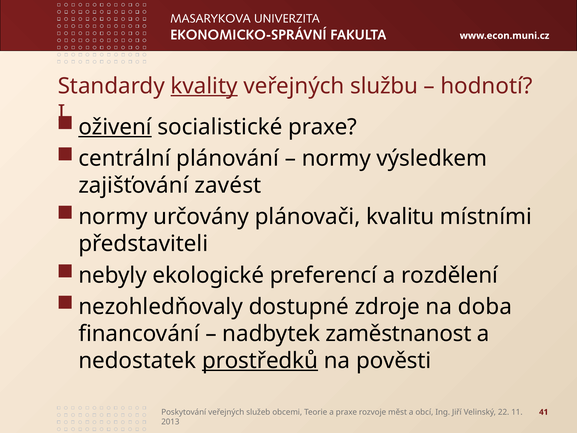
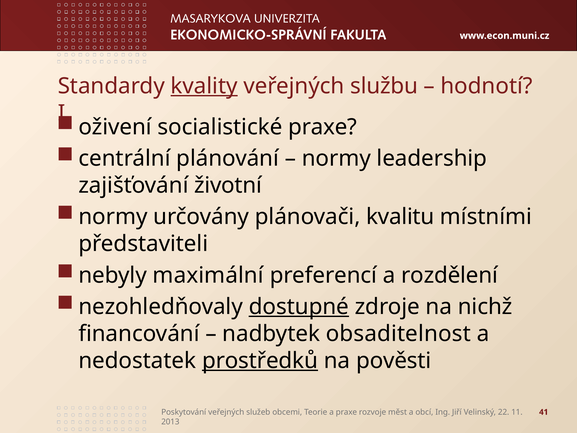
oživení underline: present -> none (115, 127)
výsledkem: výsledkem -> leadership (432, 158)
zavést: zavést -> životní (228, 185)
ekologické: ekologické -> maximální (208, 275)
dostupné underline: none -> present (299, 307)
doba: doba -> nichž (485, 307)
zaměstnanost: zaměstnanost -> obsaditelnost (398, 334)
